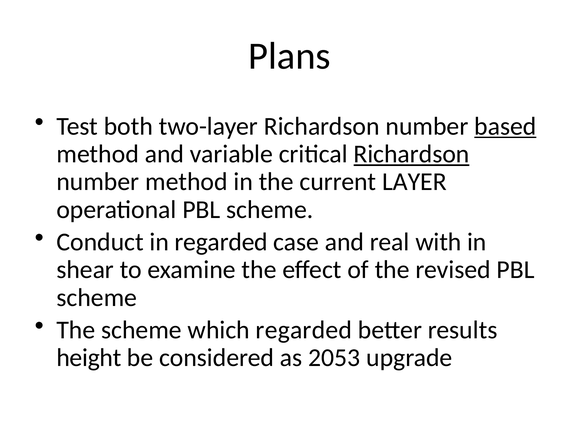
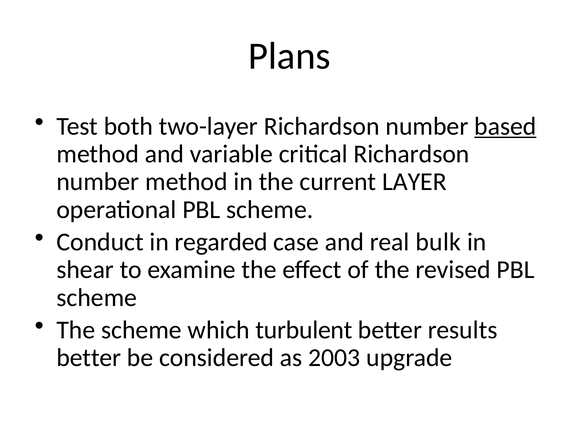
Richardson underline: present -> none (411, 154)
with: with -> bulk (438, 242)
which regarded: regarded -> turbulent (304, 330)
height: height -> better (89, 358)
2053: 2053 -> 2003 (334, 358)
